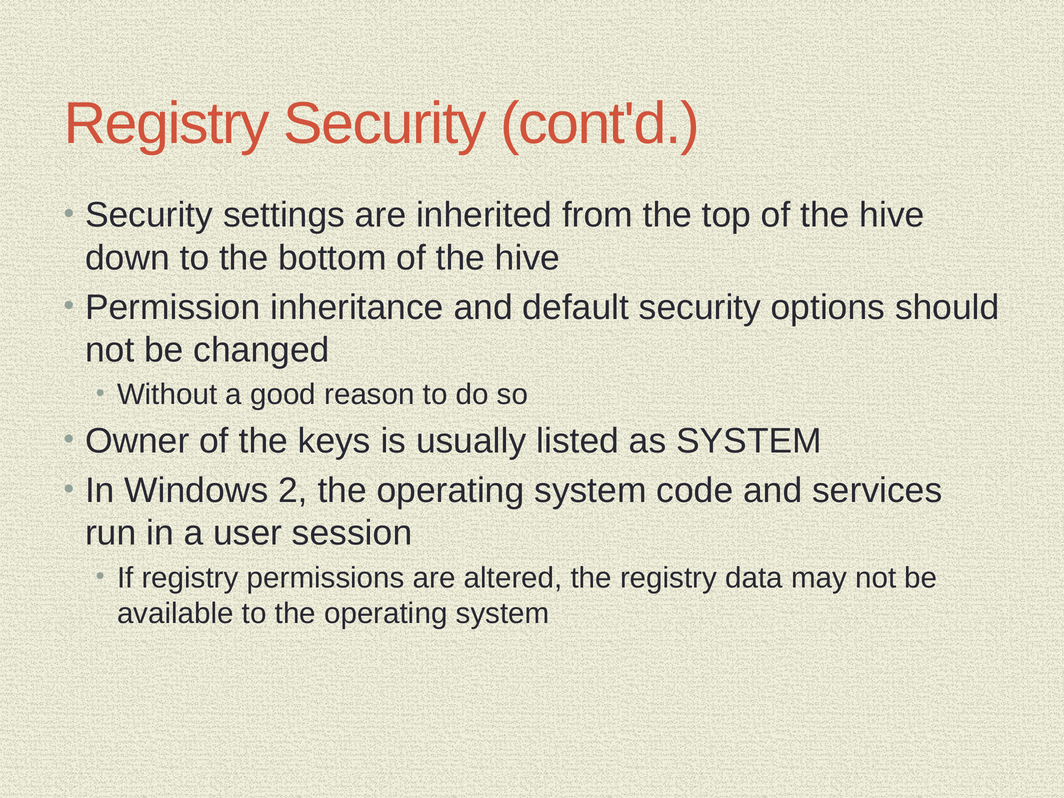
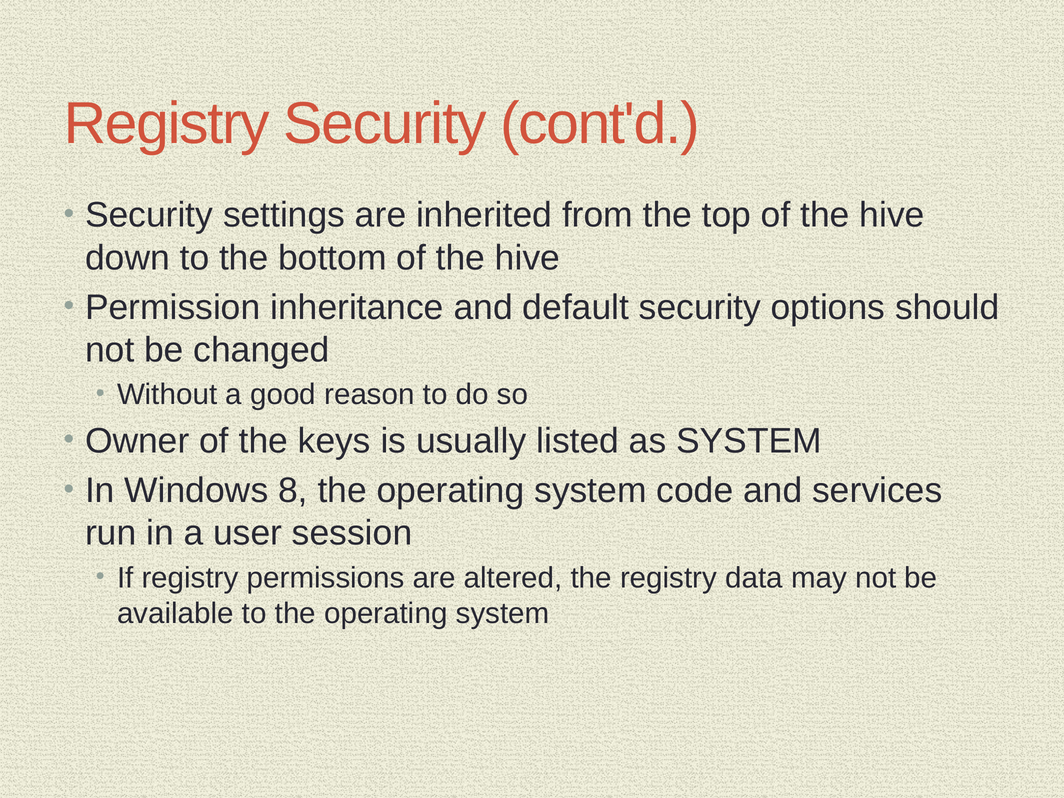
2: 2 -> 8 (293, 491)
